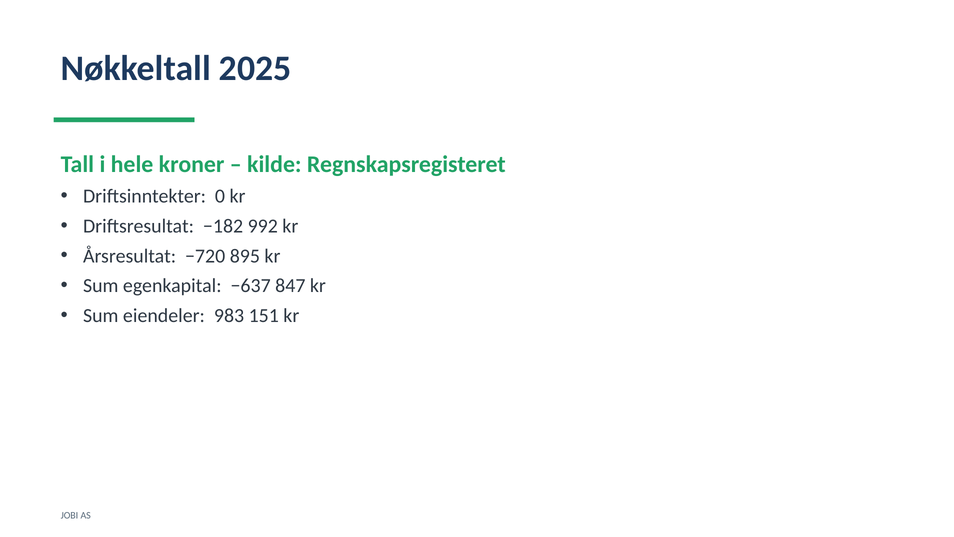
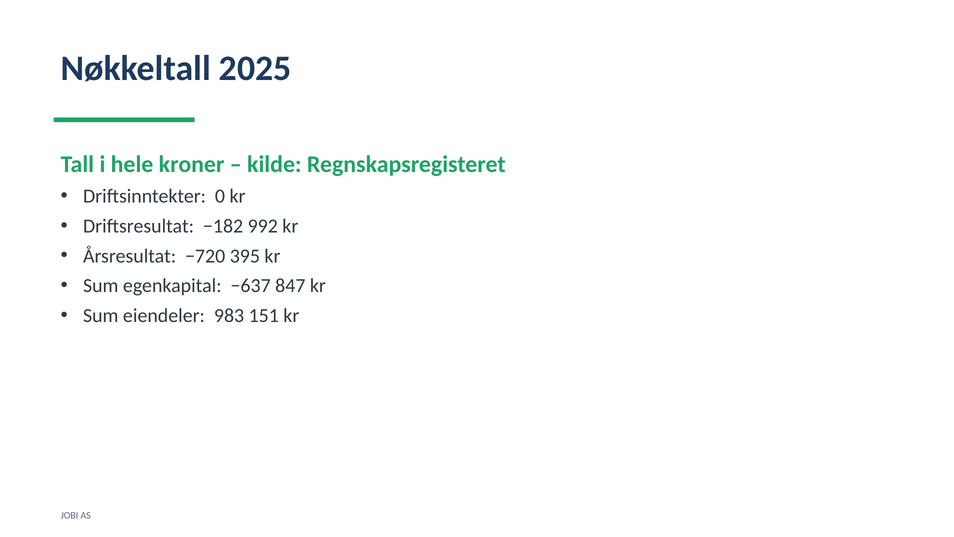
895: 895 -> 395 (245, 256)
